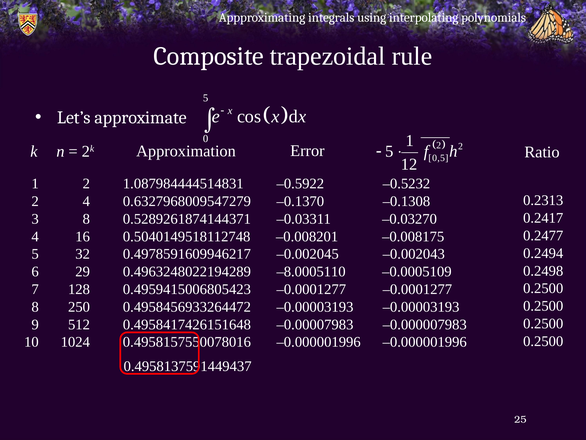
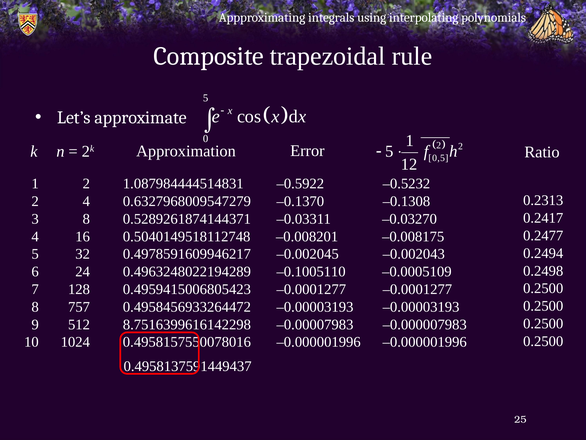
29: 29 -> 24 (83, 271)
–8.0005110: –8.0005110 -> –0.1005110 (311, 271)
250: 250 -> 757 (79, 307)
0.4958417426151648: 0.4958417426151648 -> 8.7516399616142298 (187, 324)
